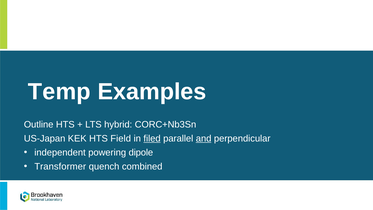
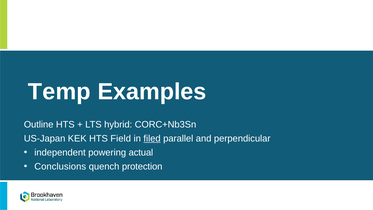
and underline: present -> none (204, 138)
dipole: dipole -> actual (141, 152)
Transformer: Transformer -> Conclusions (60, 166)
combined: combined -> protection (142, 166)
